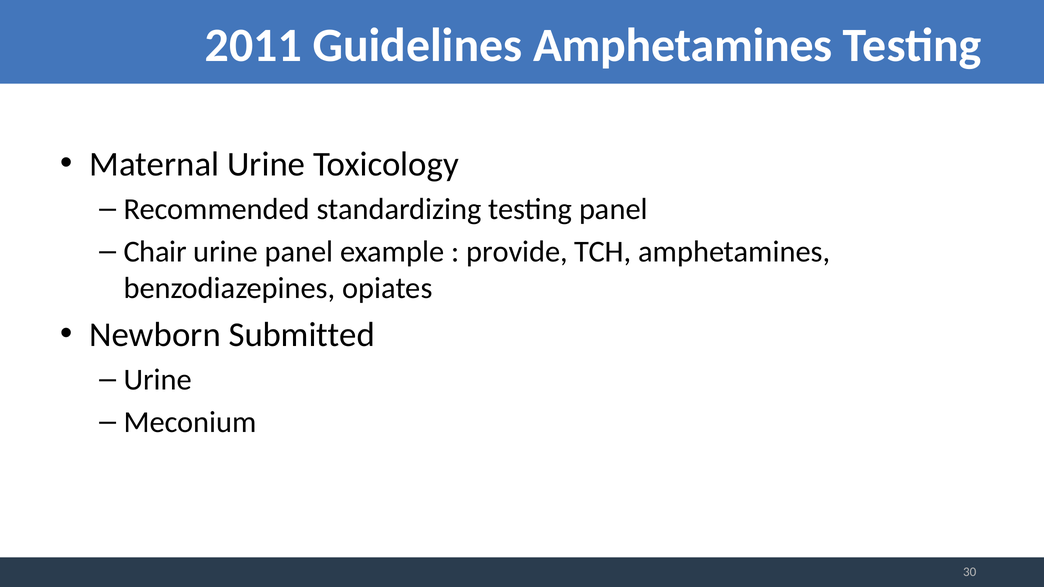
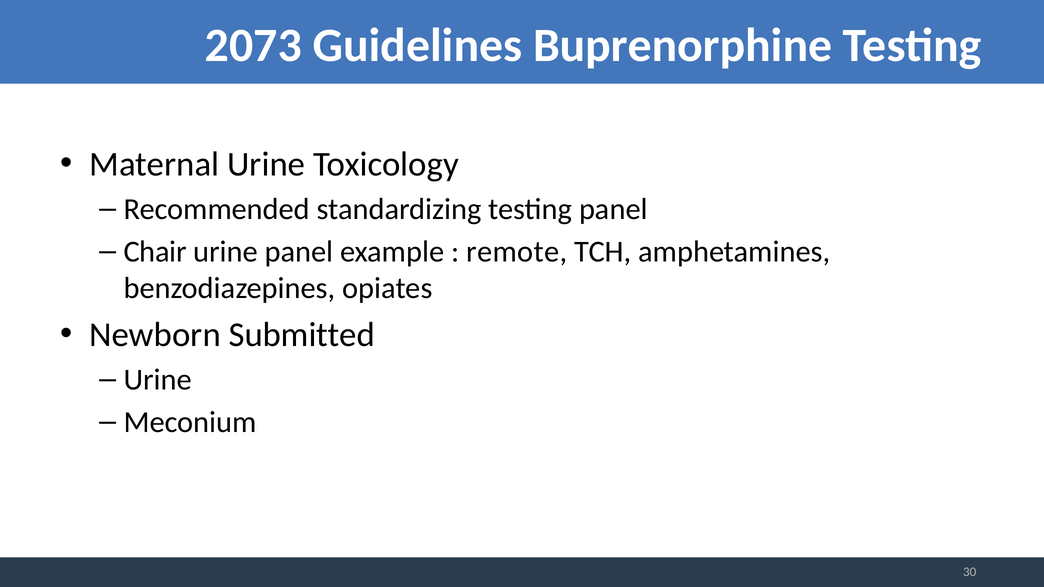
2011: 2011 -> 2073 (253, 46)
Guidelines Amphetamines: Amphetamines -> Buprenorphine (683, 46)
provide: provide -> remote (517, 252)
